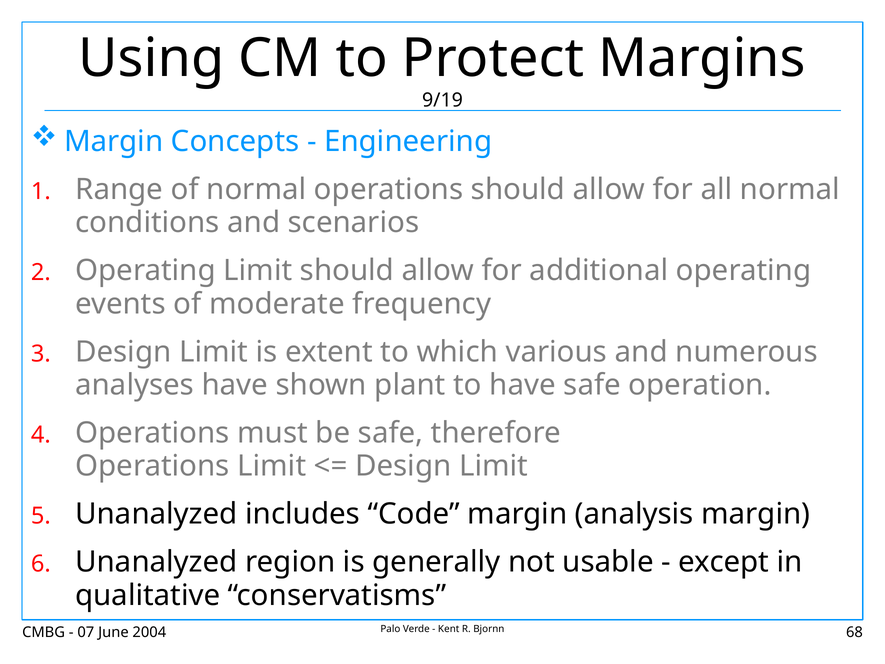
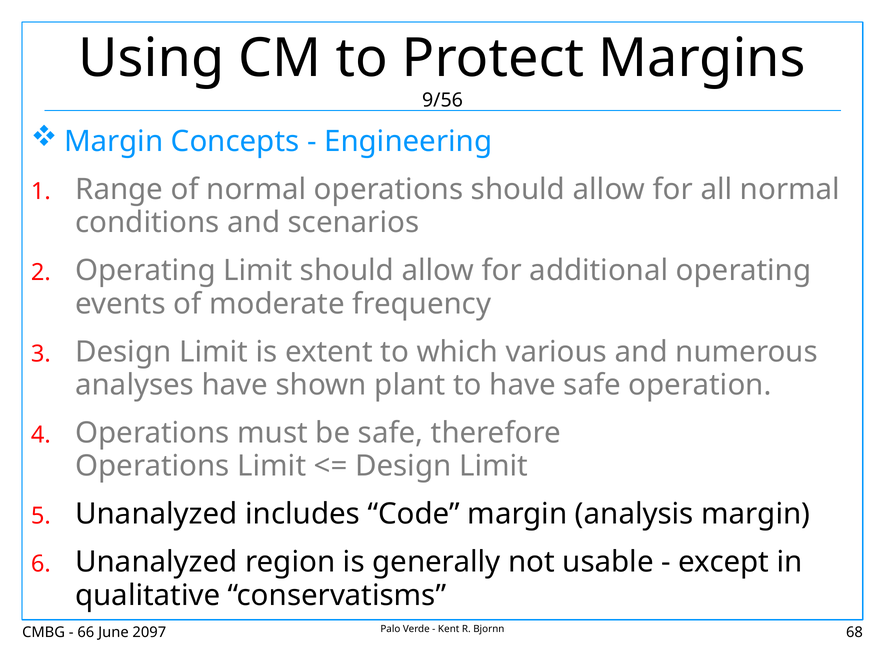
9/19: 9/19 -> 9/56 (442, 100)
07: 07 -> 66 (86, 632)
2004: 2004 -> 2097 (149, 632)
